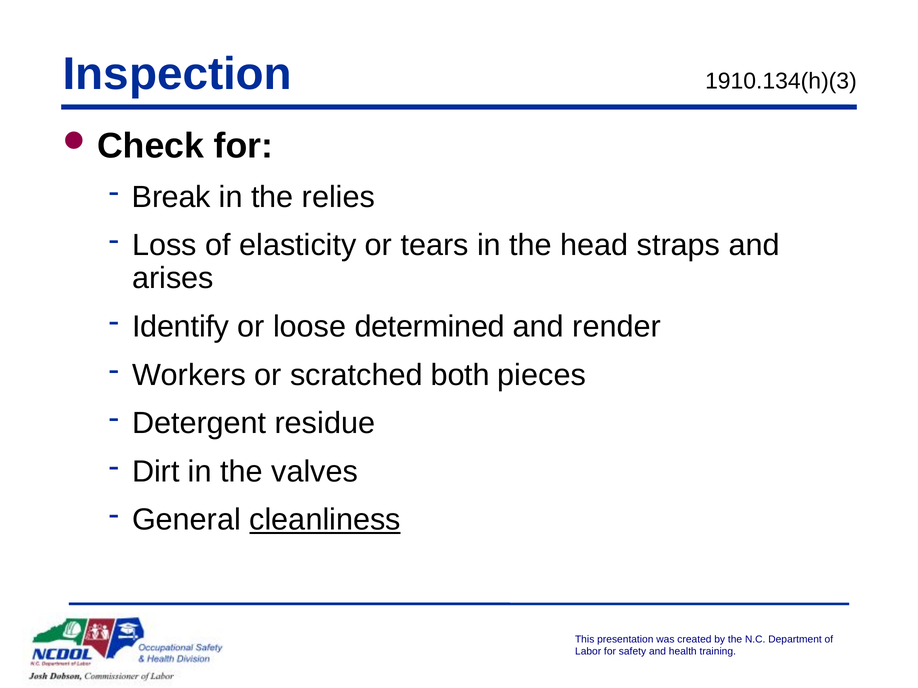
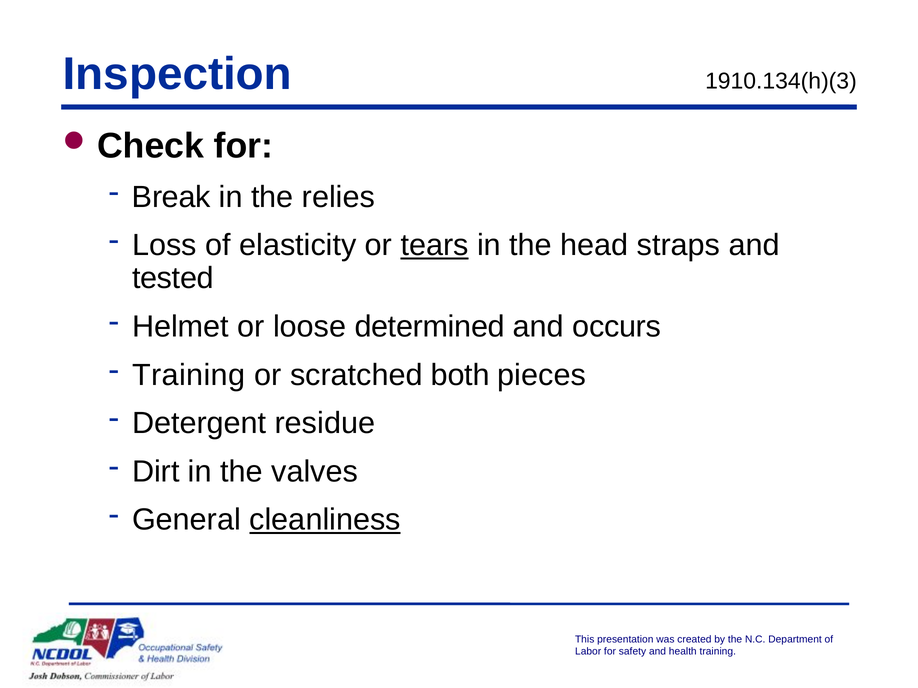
tears underline: none -> present (435, 246)
arises: arises -> tested (173, 279)
Identify: Identify -> Helmet (181, 327)
render: render -> occurs (617, 327)
Workers: Workers -> Training (189, 375)
